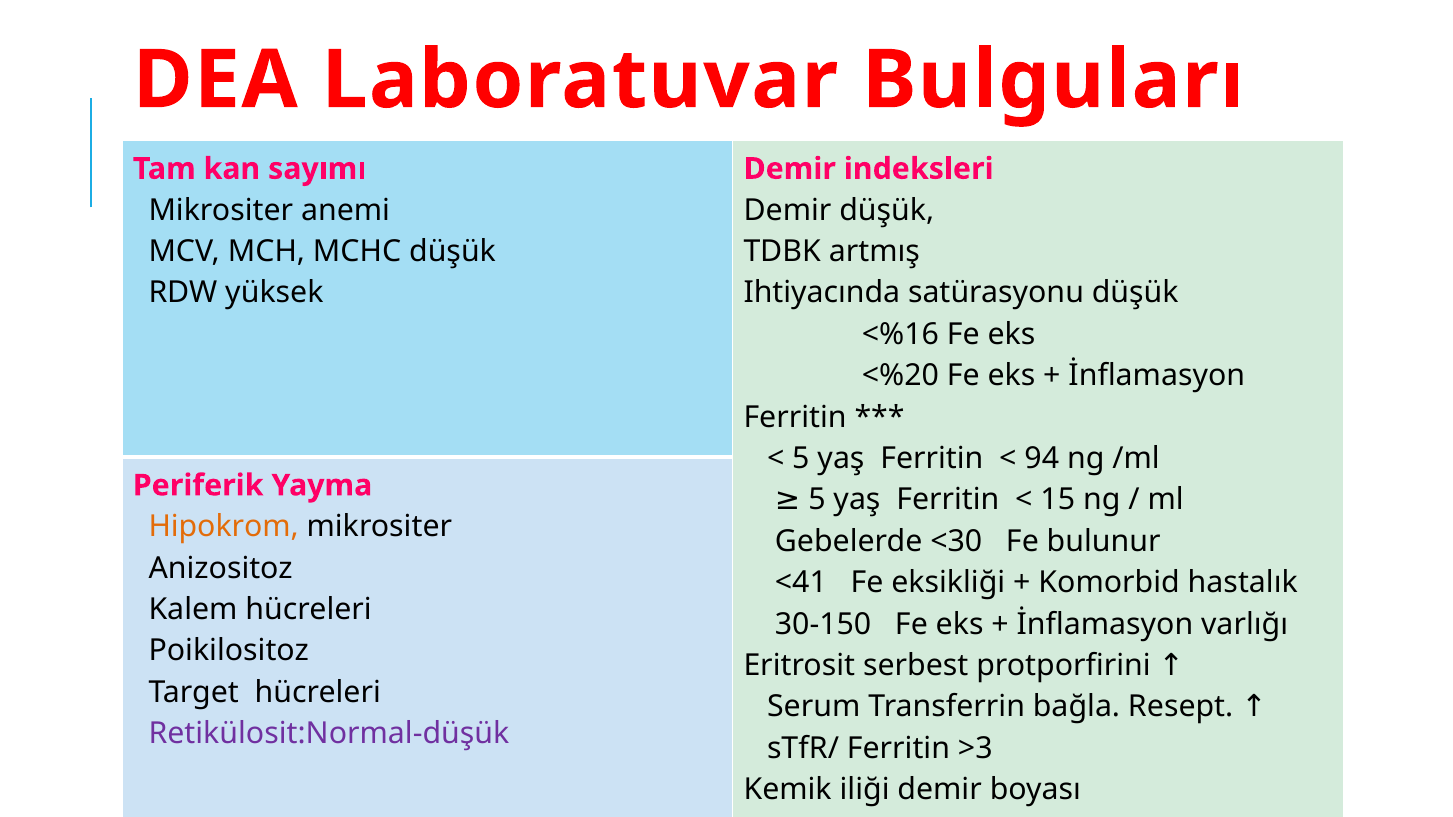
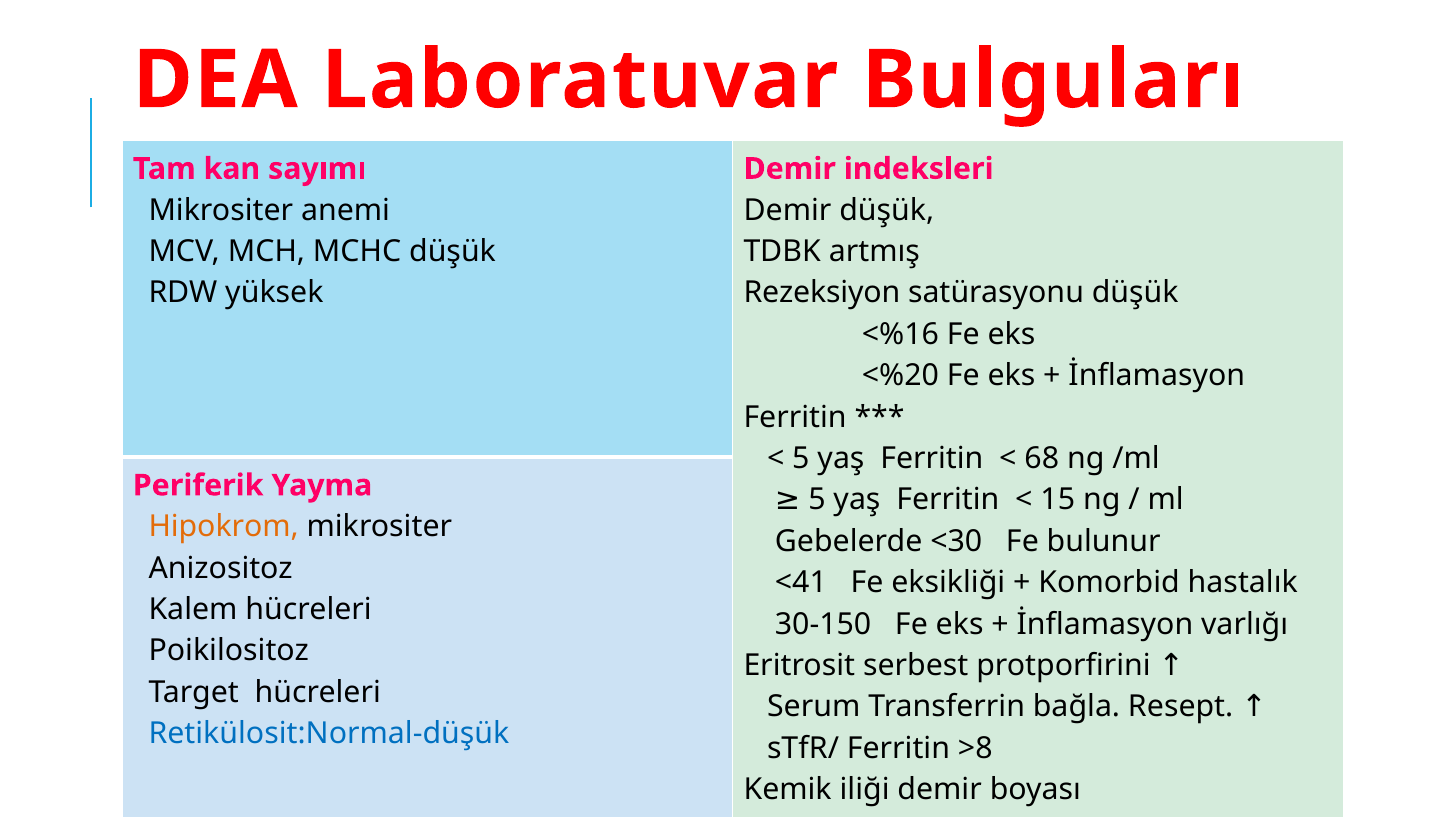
Ihtiyacında: Ihtiyacında -> Rezeksiyon (822, 293)
94: 94 -> 68 (1042, 459)
Retikülosit:Normal-düşük colour: purple -> blue (329, 734)
>3: >3 -> >8 (975, 748)
